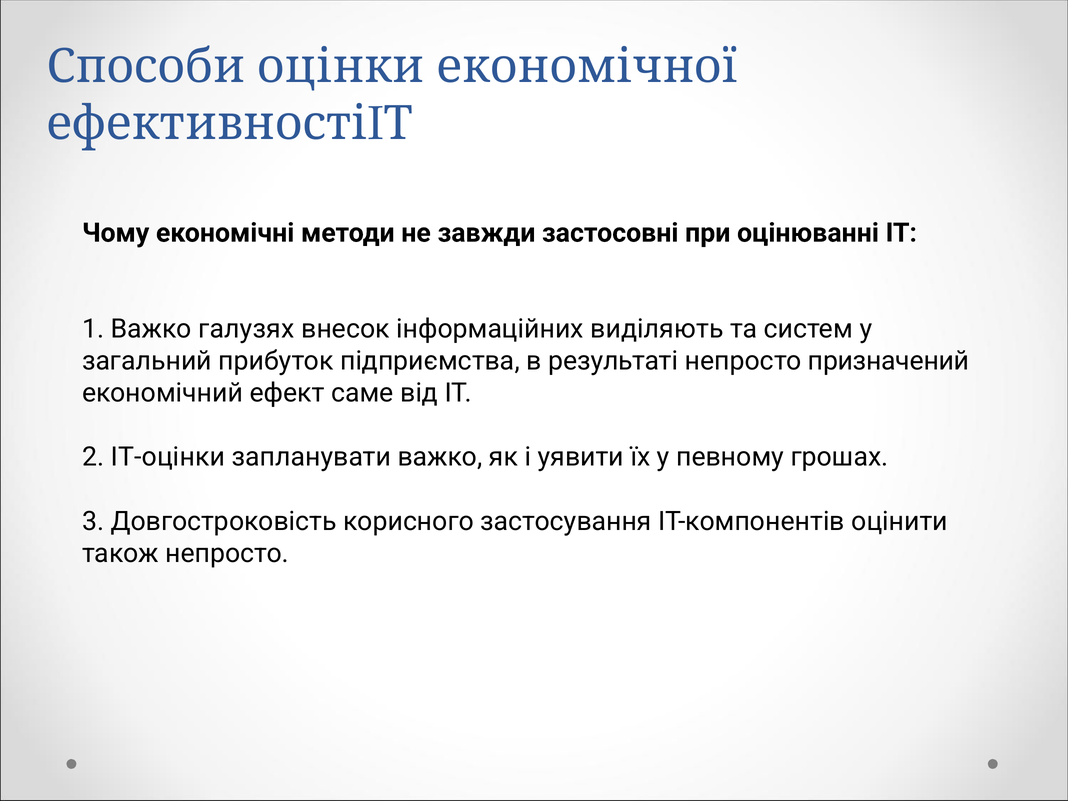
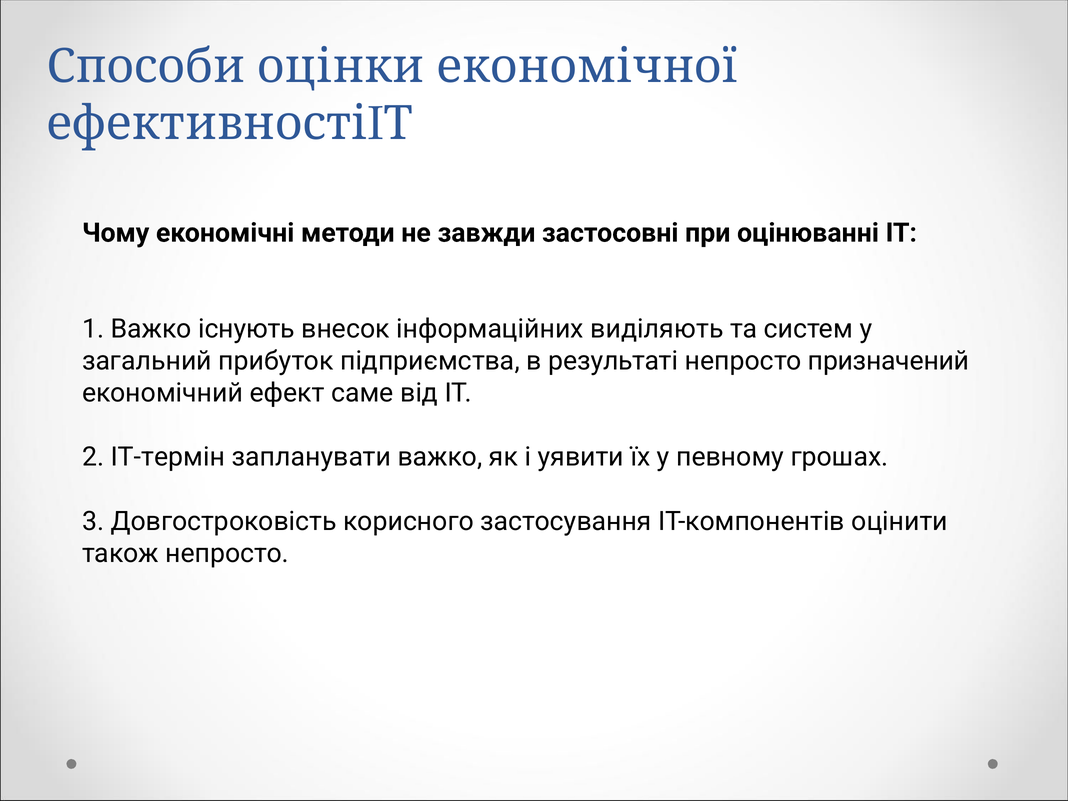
галузях: галузях -> існують (247, 329)
ІТ-оцінки: ІТ-оцінки -> ІТ-термін (168, 457)
